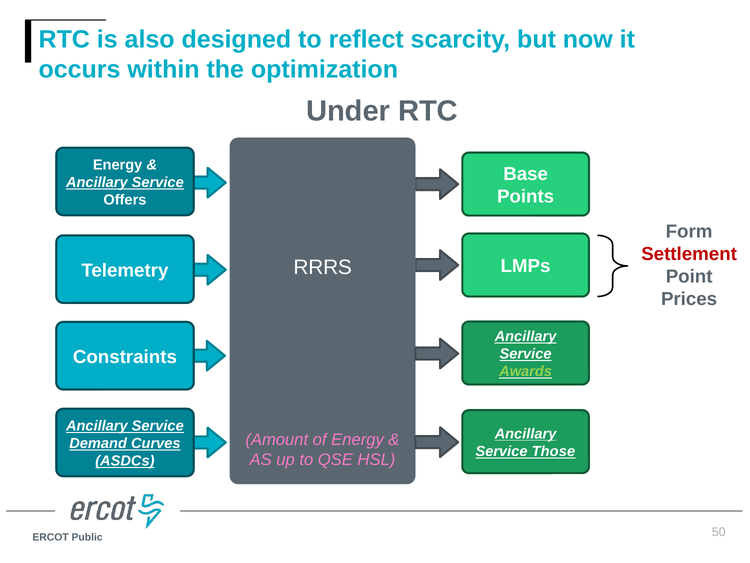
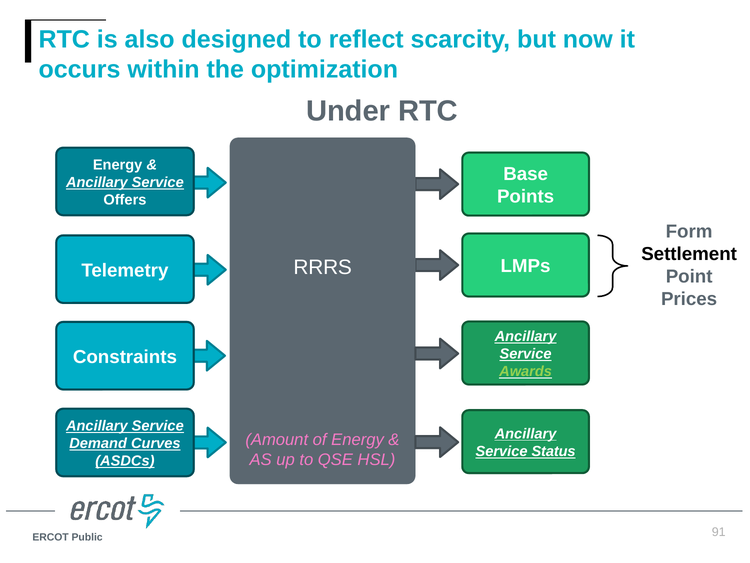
Settlement colour: red -> black (689, 254)
Those: Those -> Status (554, 451)
50: 50 -> 91 (719, 532)
